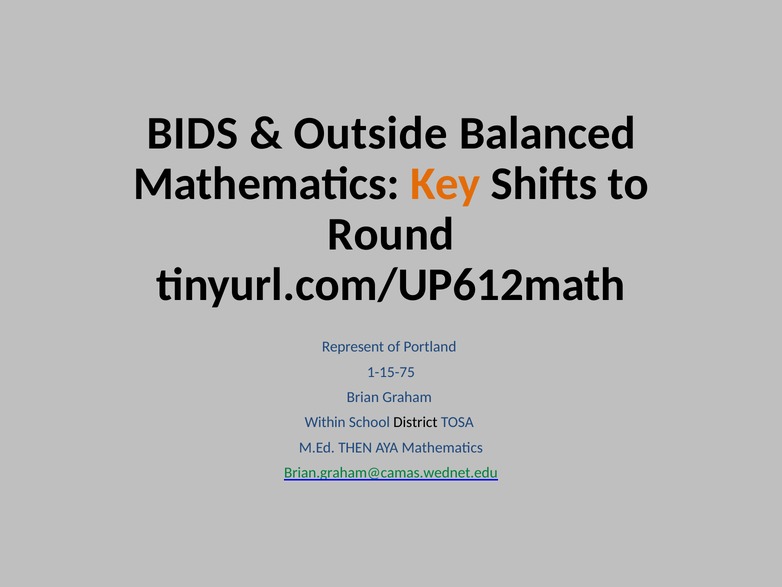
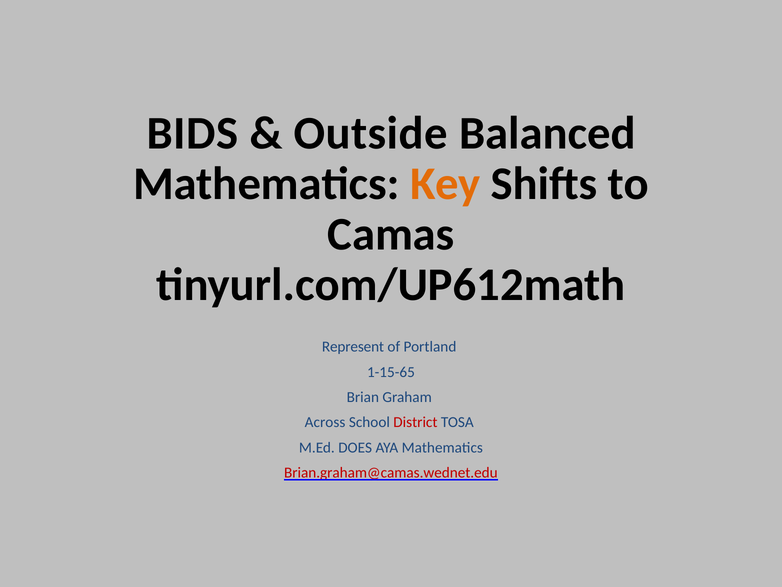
Round: Round -> Camas (391, 234)
1-15-75: 1-15-75 -> 1-15-65 (391, 372)
Within: Within -> Across (325, 422)
District colour: black -> red (415, 422)
THEN: THEN -> DOES (355, 447)
Brian.graham@camas.wednet.edu colour: green -> red (391, 473)
